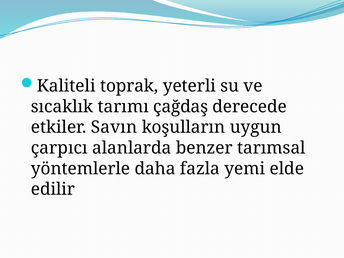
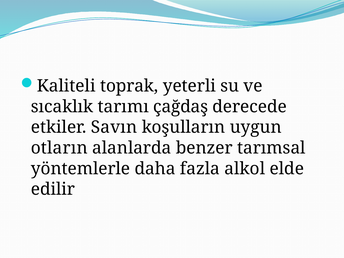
çarpıcı: çarpıcı -> otların (59, 148)
yemi: yemi -> alkol (245, 169)
